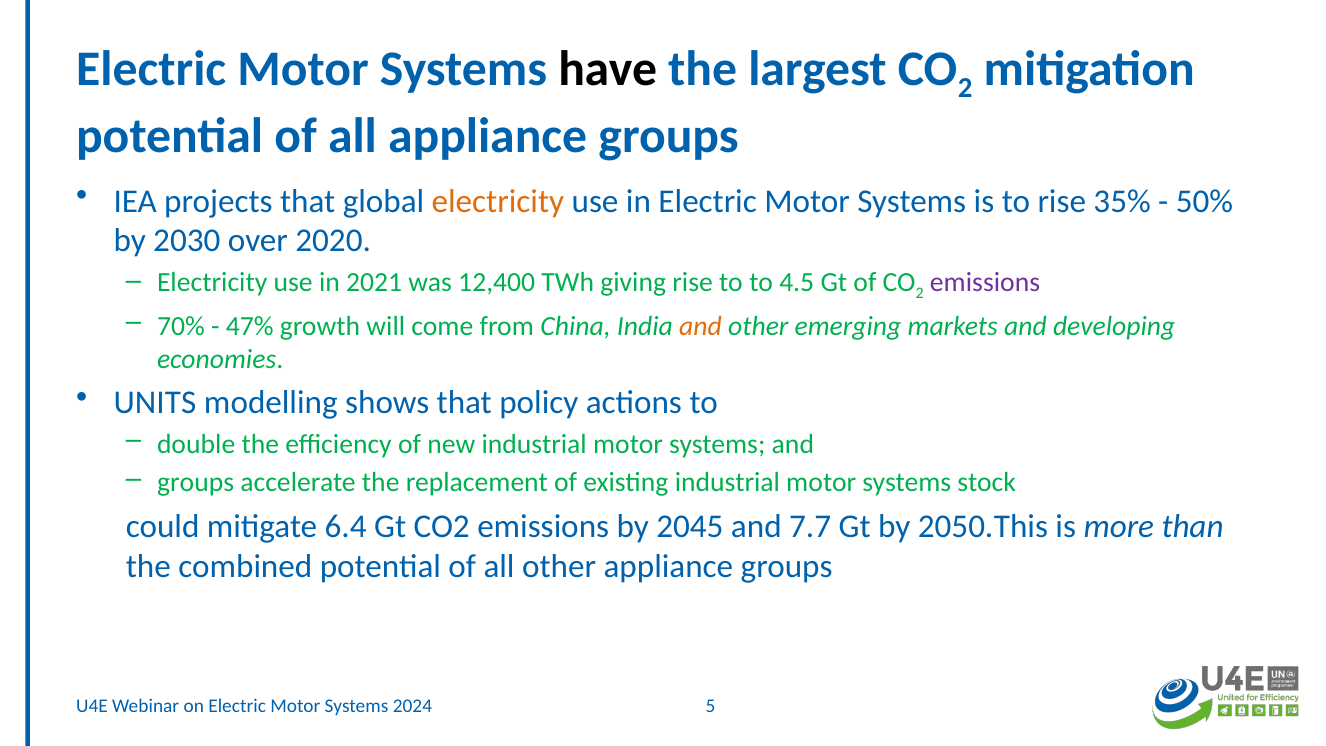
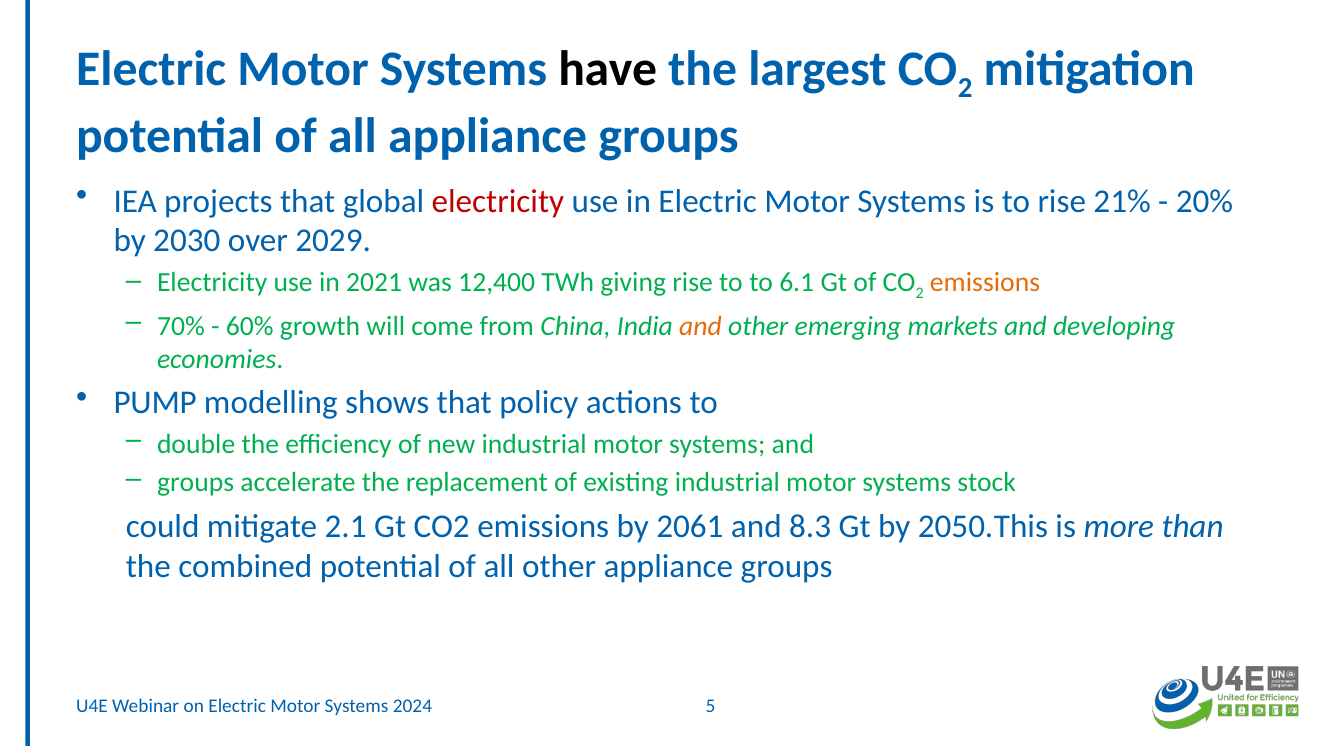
electricity colour: orange -> red (498, 201)
35%: 35% -> 21% (1122, 201)
50%: 50% -> 20% (1205, 201)
2020: 2020 -> 2029 (333, 241)
4.5: 4.5 -> 6.1 (797, 283)
emissions colour: purple -> orange (985, 283)
47%: 47% -> 60% (250, 326)
UNITS: UNITS -> PUMP (155, 402)
6.4: 6.4 -> 2.1 (346, 526)
2045: 2045 -> 2061 (690, 526)
7.7: 7.7 -> 8.3 (810, 526)
